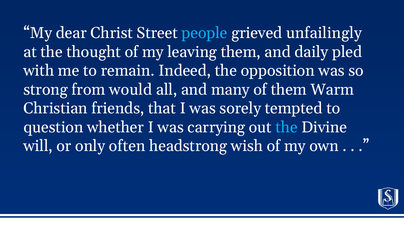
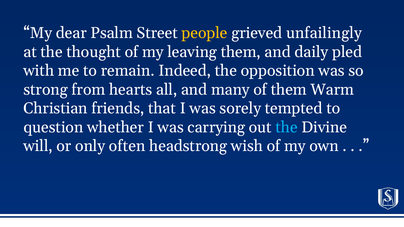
Christ: Christ -> Psalm (112, 33)
people colour: light blue -> yellow (205, 33)
would: would -> hearts (131, 90)
